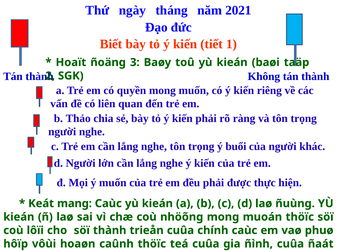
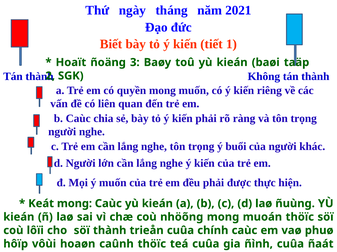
b Thảo: Thảo -> Caùc (78, 119)
Keát mang: mang -> mong (74, 204)
